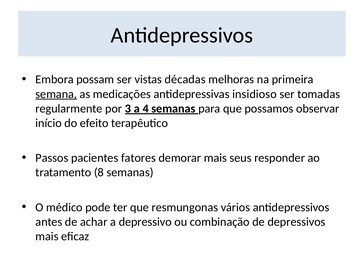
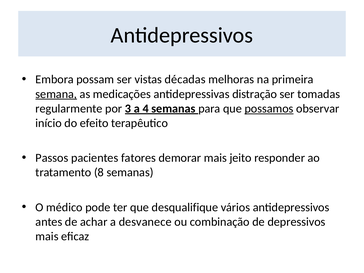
insidioso: insidioso -> distração (255, 94)
possamos underline: none -> present (269, 109)
seus: seus -> jeito (241, 158)
resmungonas: resmungonas -> desqualifique (185, 207)
depressivo: depressivo -> desvanece (145, 222)
